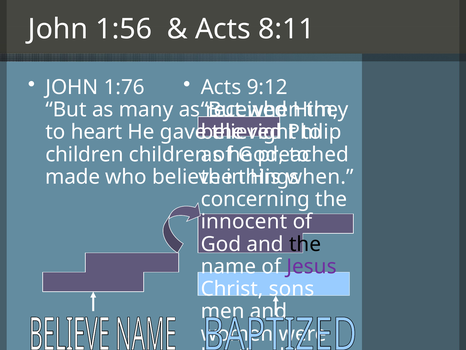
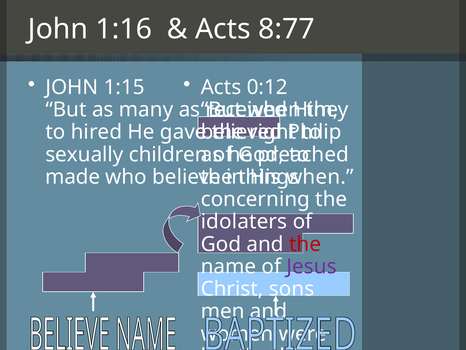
1:56: 1:56 -> 1:16 (124, 29)
8:11: 8:11 -> 8:77 (286, 29)
1:76: 1:76 -> 1:15 (124, 87)
9:12: 9:12 -> 0:12 (267, 87)
heart: heart -> hired (96, 132)
children: children -> sexually (84, 154)
innocent: innocent -> idolaters (244, 221)
the colour: black -> red (305, 244)
